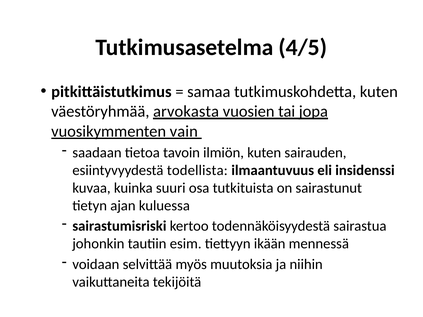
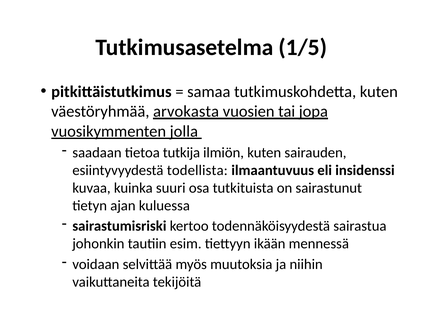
4/5: 4/5 -> 1/5 (303, 48)
vain: vain -> jolla (184, 131)
tavoin: tavoin -> tutkija (182, 153)
